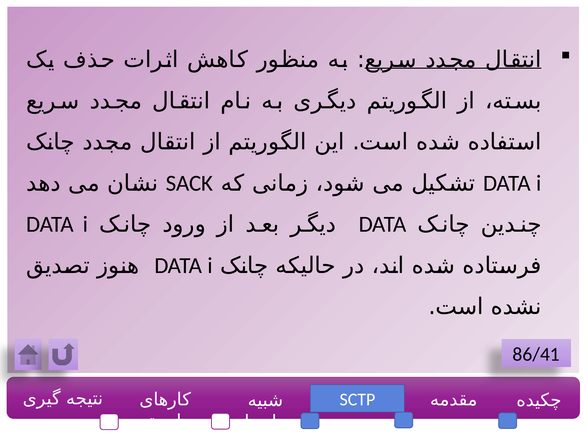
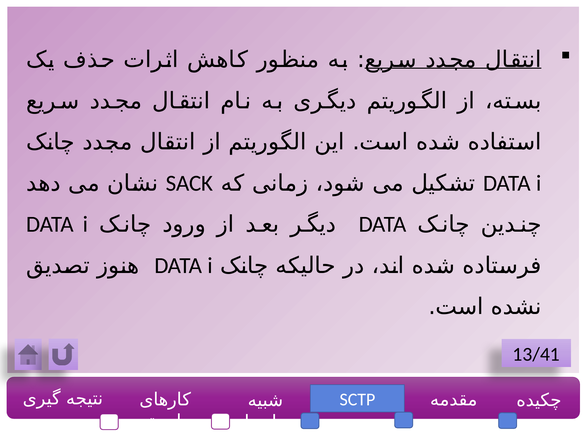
86/41: 86/41 -> 13/41 (536, 354)
